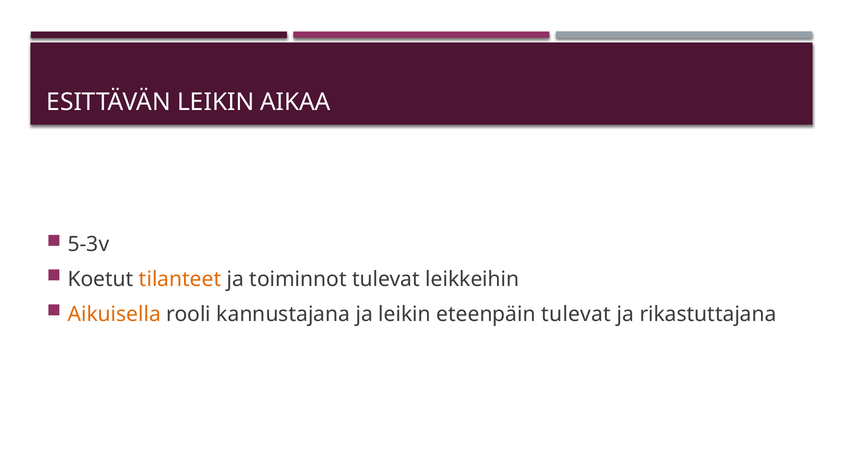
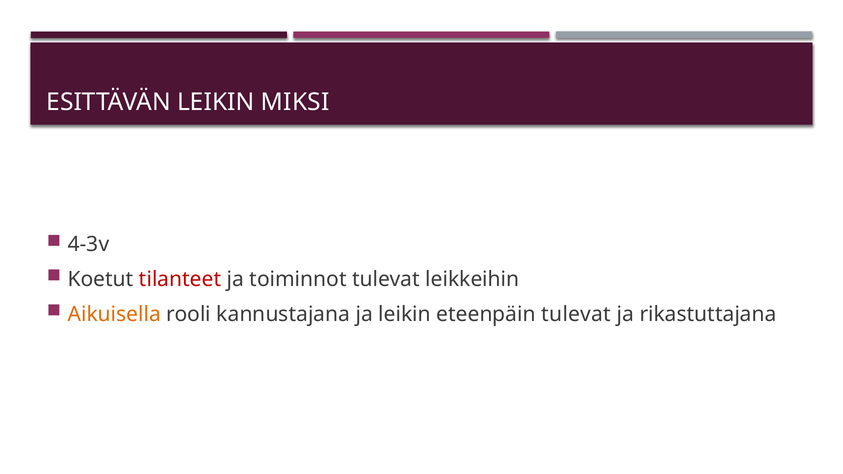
AIKAA: AIKAA -> MIKSI (295, 102)
5-3v: 5-3v -> 4-3v (88, 245)
tilanteet colour: orange -> red (180, 279)
